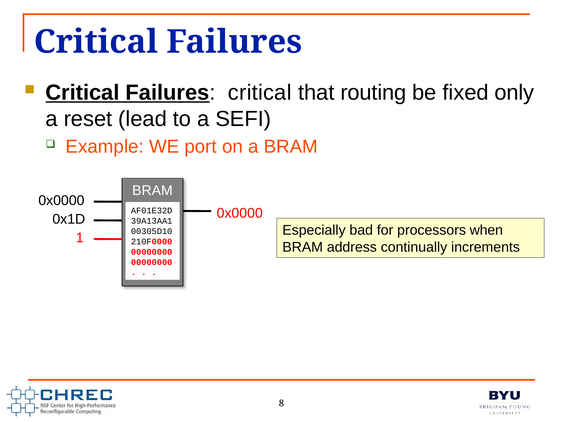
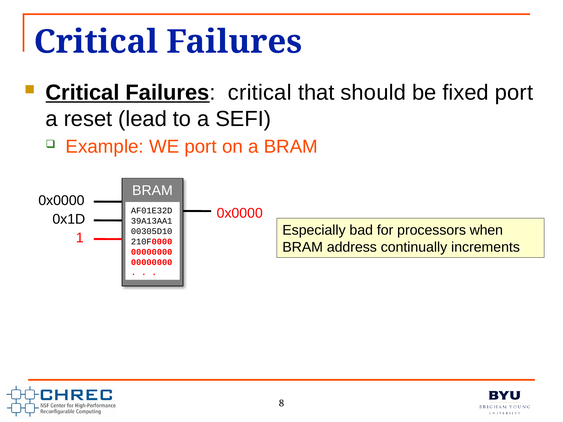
routing: routing -> should (373, 93)
fixed only: only -> port (514, 93)
